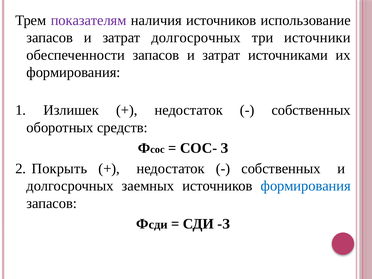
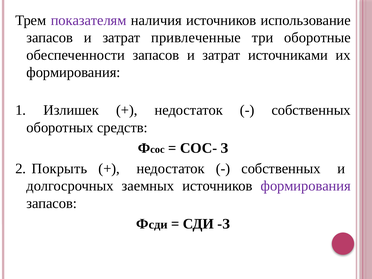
затрат долгосрочных: долгосрочных -> привлеченные (196, 38)
источники: источники -> оборотные (317, 38)
формирования colour: blue -> purple (306, 186)
